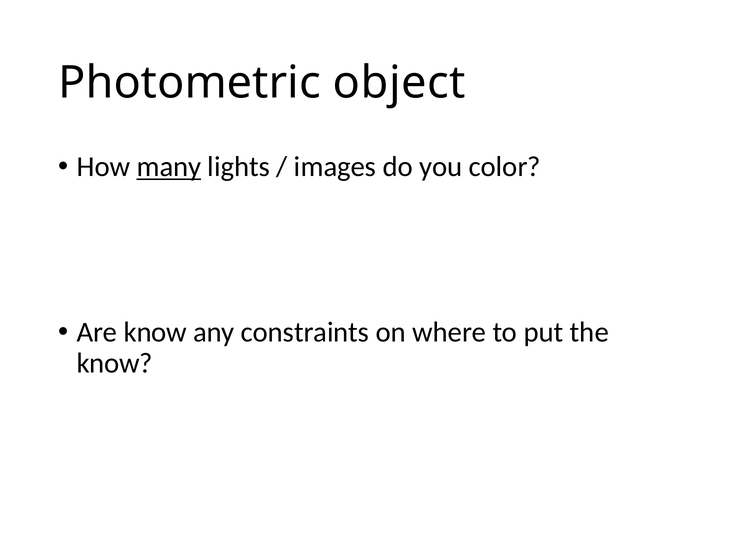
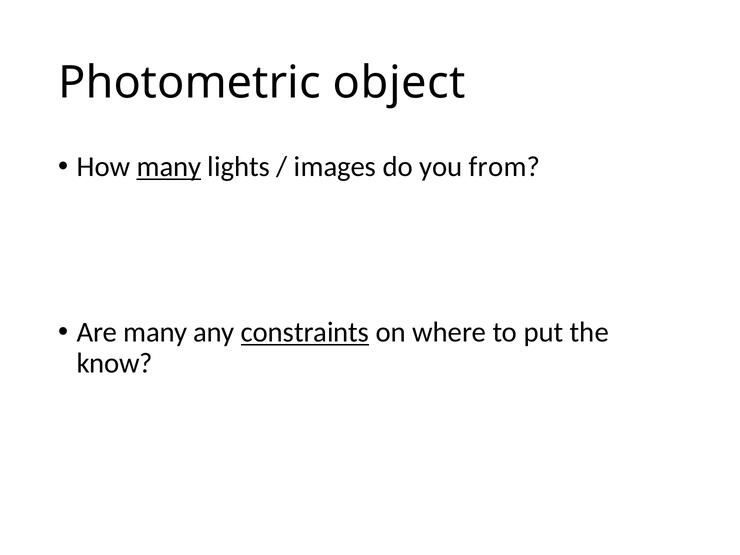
color: color -> from (505, 167)
Are know: know -> many (155, 332)
constraints underline: none -> present (305, 332)
